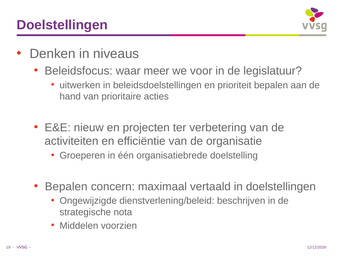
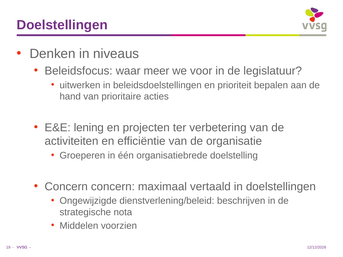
nieuw: nieuw -> lening (89, 128)
Bepalen: Bepalen -> Concern (66, 187)
